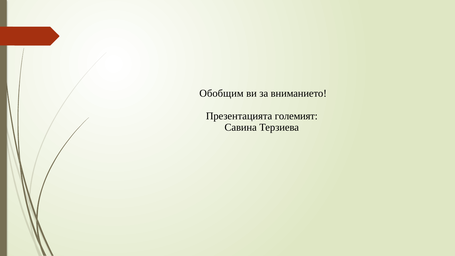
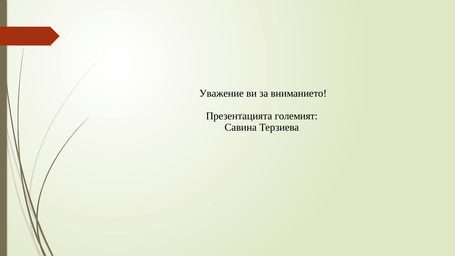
Обобщим: Обобщим -> Уважение (222, 94)
